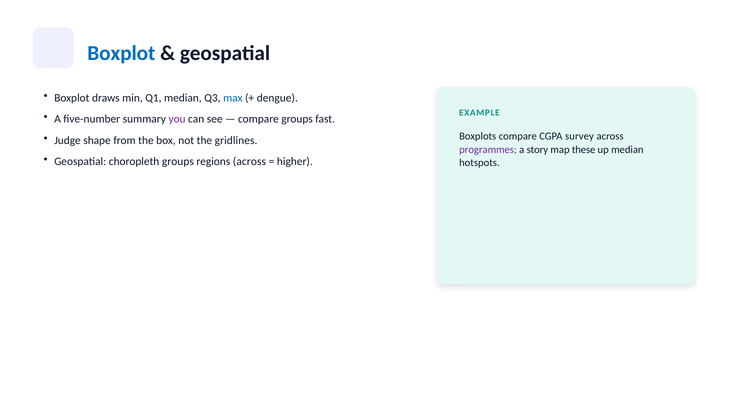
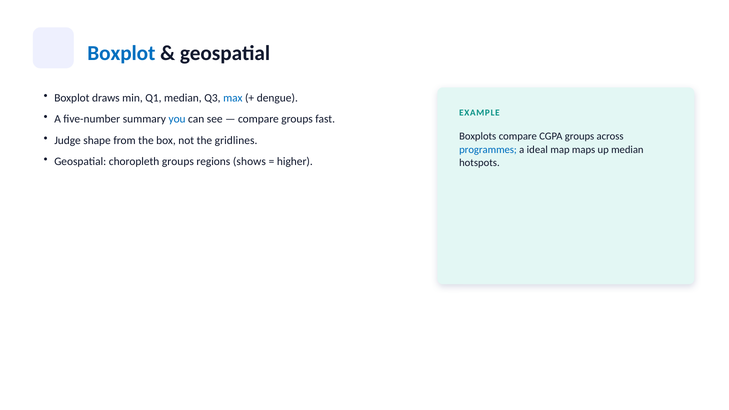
you colour: purple -> blue (177, 119)
CGPA survey: survey -> groups (580, 136)
programmes colour: purple -> blue (488, 150)
story: story -> ideal (537, 150)
these: these -> maps (584, 150)
regions across: across -> shows (249, 162)
